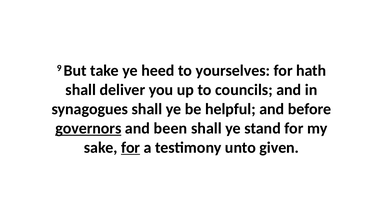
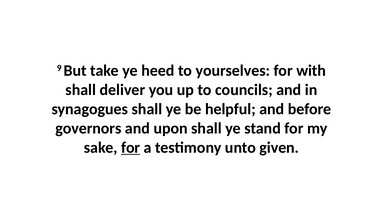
hath: hath -> with (311, 71)
governors underline: present -> none (88, 128)
been: been -> upon (171, 128)
